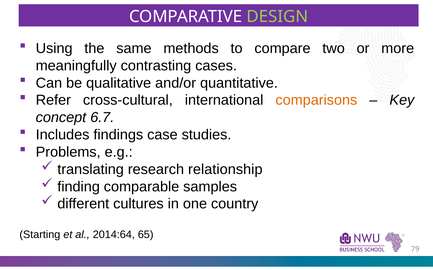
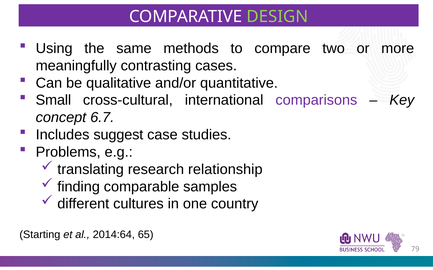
Refer: Refer -> Small (53, 100)
comparisons colour: orange -> purple (316, 100)
findings: findings -> suggest (118, 135)
